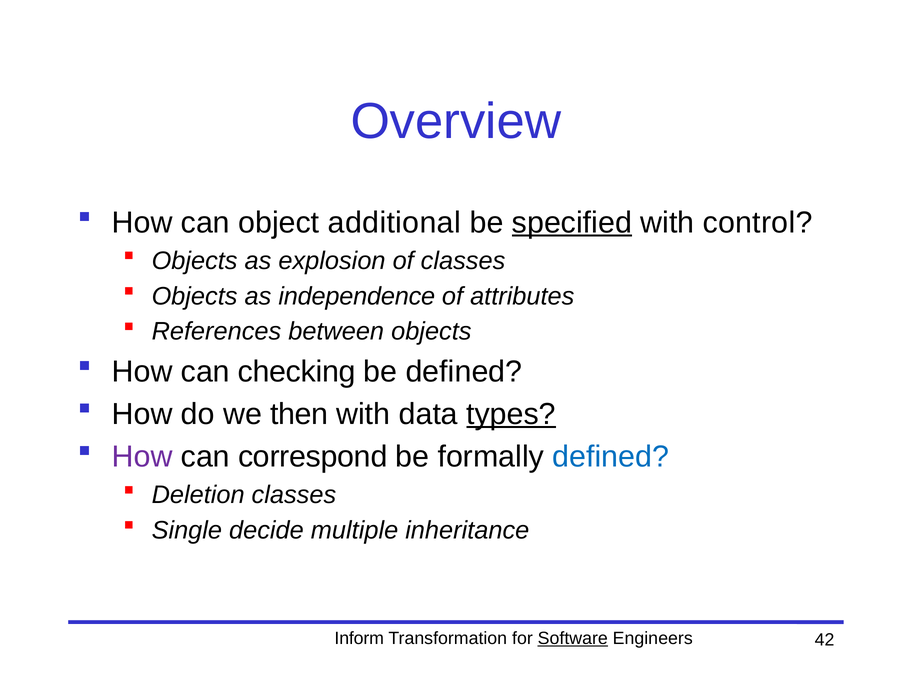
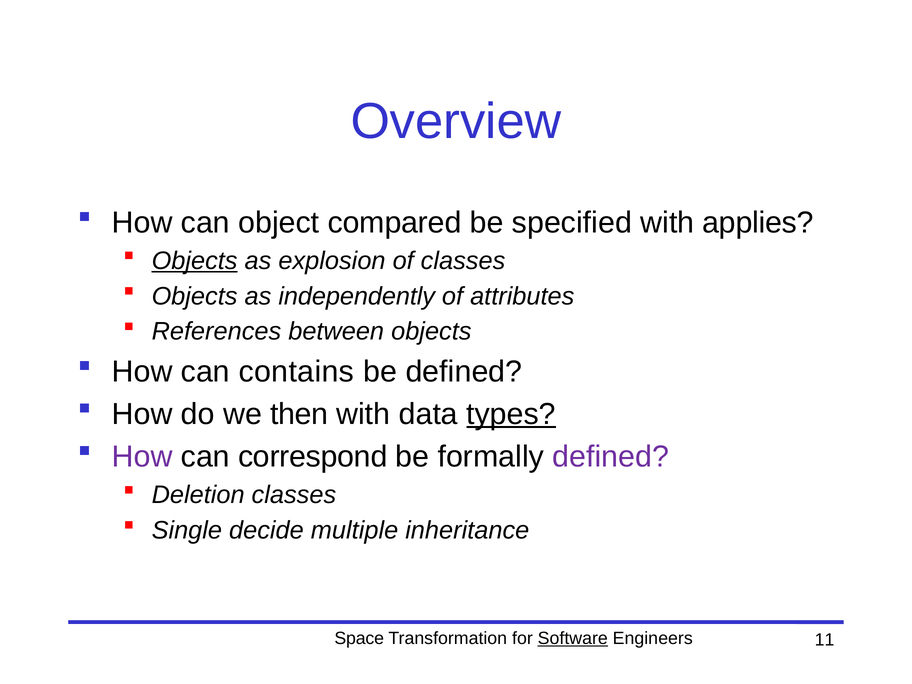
additional: additional -> compared (395, 223)
specified underline: present -> none (572, 223)
control: control -> applies (758, 223)
Objects underline: none -> present (195, 261)
independence: independence -> independently (357, 296)
checking: checking -> contains (296, 371)
defined colour: blue -> purple (611, 457)
Inform: Inform -> Space (359, 639)
42: 42 -> 11 (825, 640)
